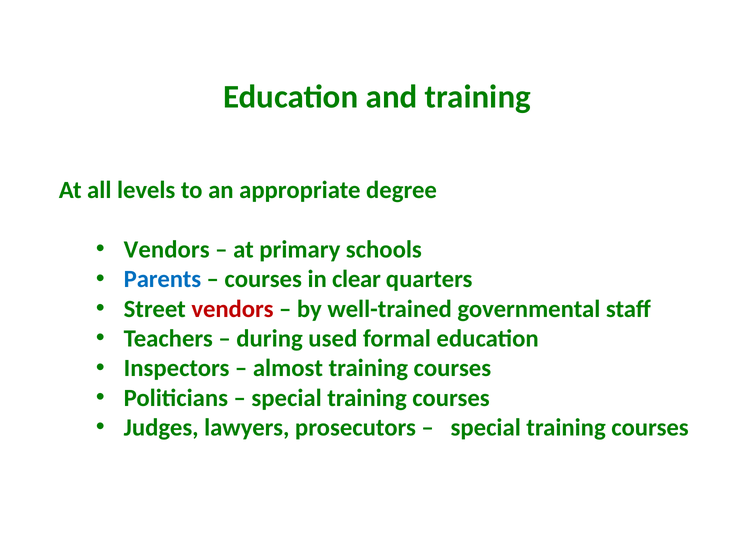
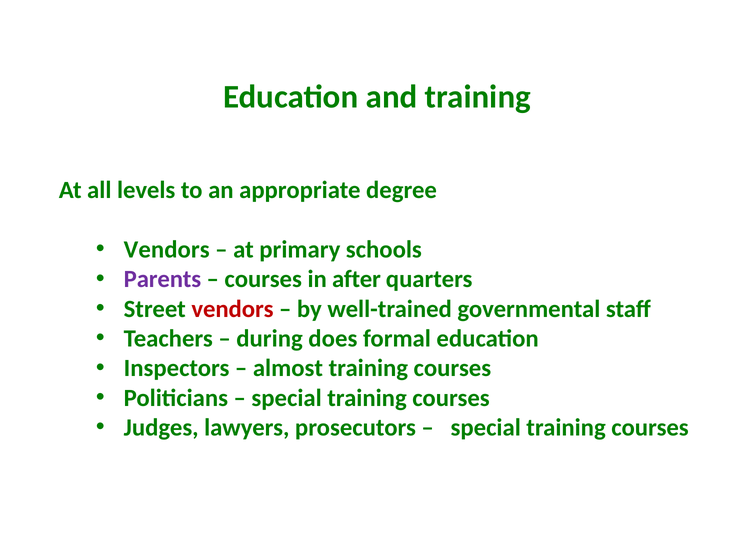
Parents colour: blue -> purple (162, 280)
clear: clear -> after (356, 280)
used: used -> does (333, 339)
